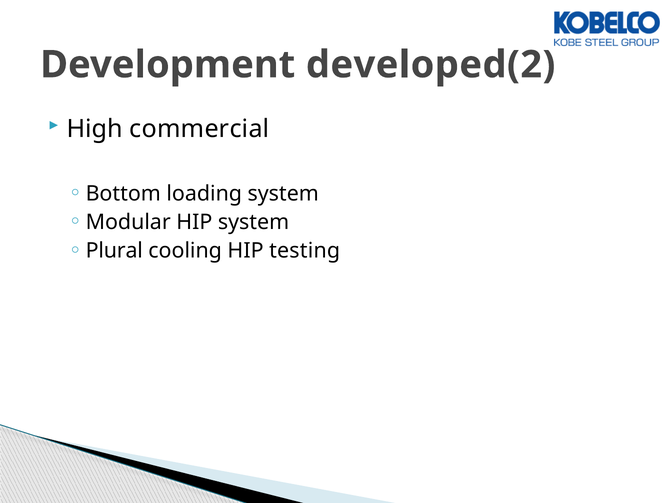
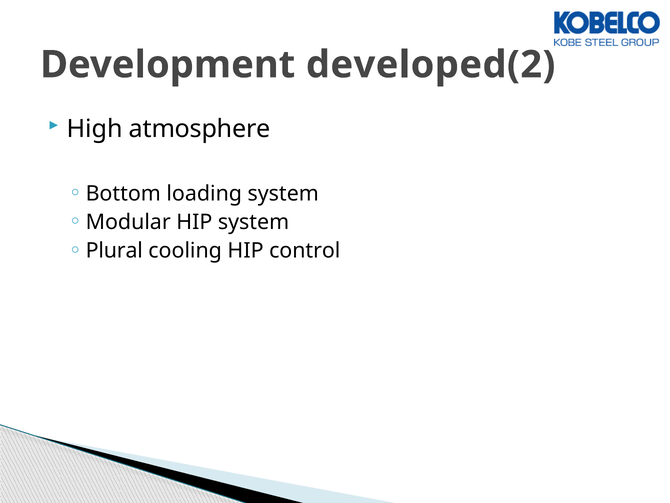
commercial: commercial -> atmosphere (200, 129)
testing: testing -> control (305, 251)
